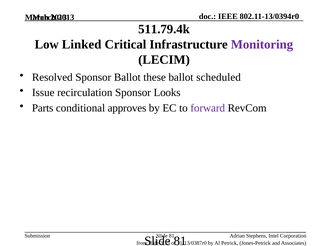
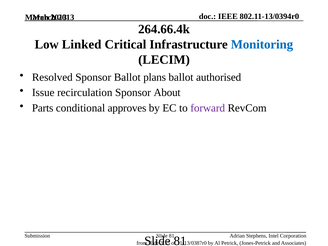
511.79.4k: 511.79.4k -> 264.66.4k (164, 29)
Monitoring colour: purple -> blue (262, 44)
these: these -> plans (155, 77)
scheduled: scheduled -> authorised (219, 77)
Looks: Looks -> About (167, 93)
